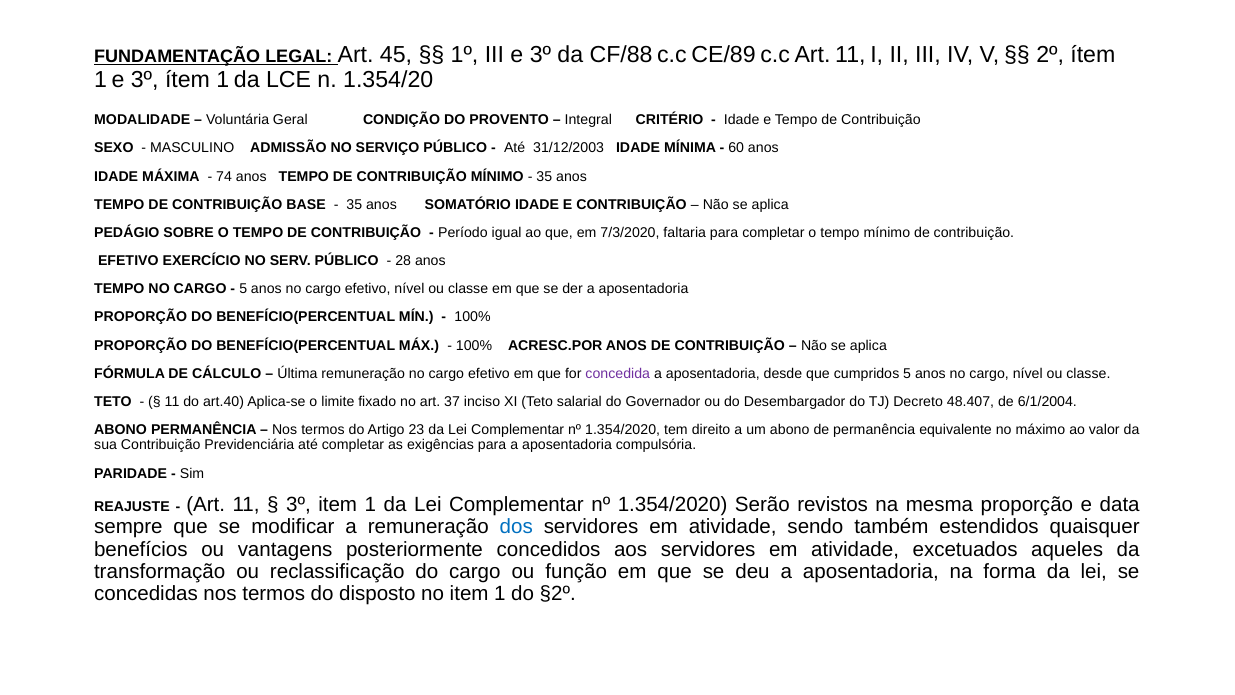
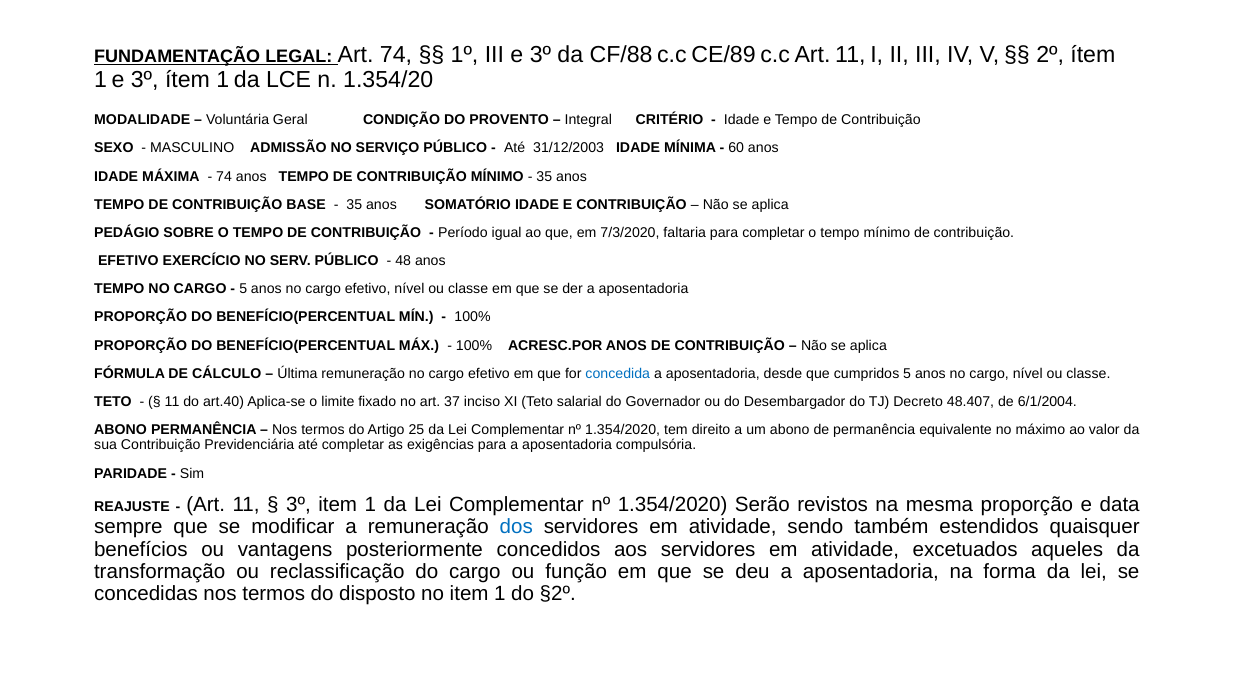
Art 45: 45 -> 74 (396, 55)
28: 28 -> 48 (403, 261)
concedida colour: purple -> blue (618, 373)
23: 23 -> 25 (416, 430)
